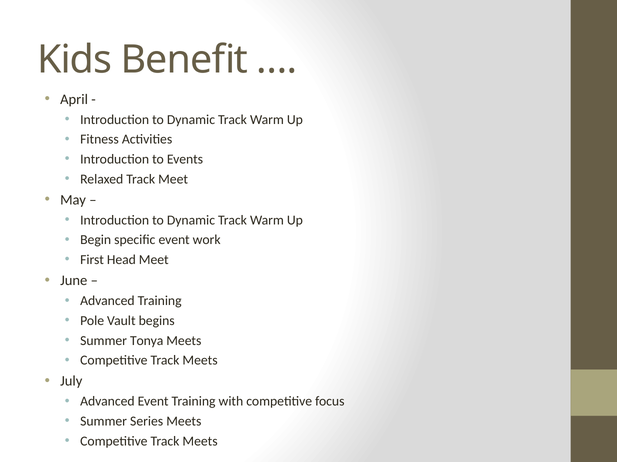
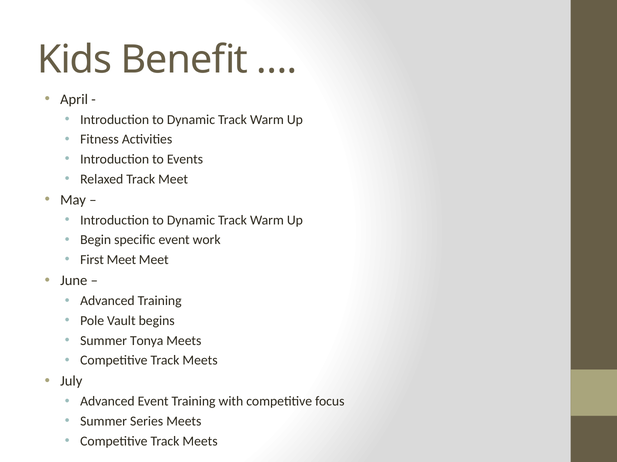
First Head: Head -> Meet (121, 260)
